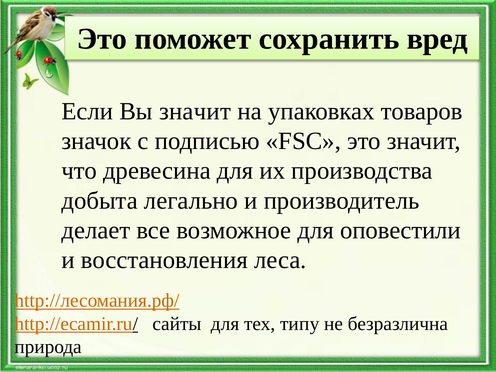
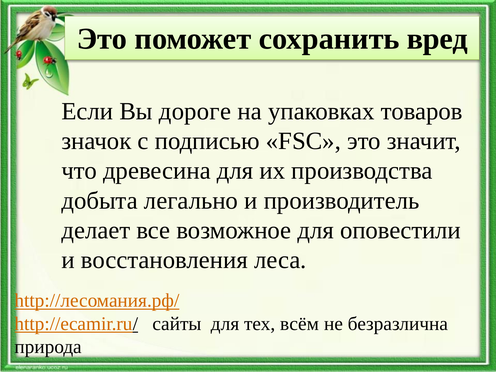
Вы значит: значит -> дороге (195, 111)
типу: типу -> всём (300, 324)
